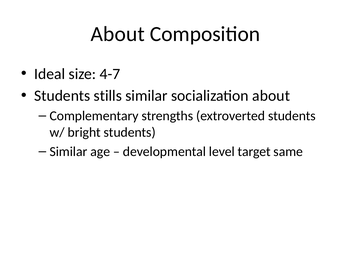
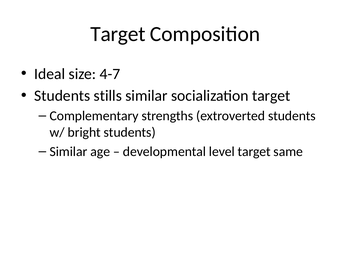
About: About -> Target (118, 34)
socialization about: about -> target (271, 95)
